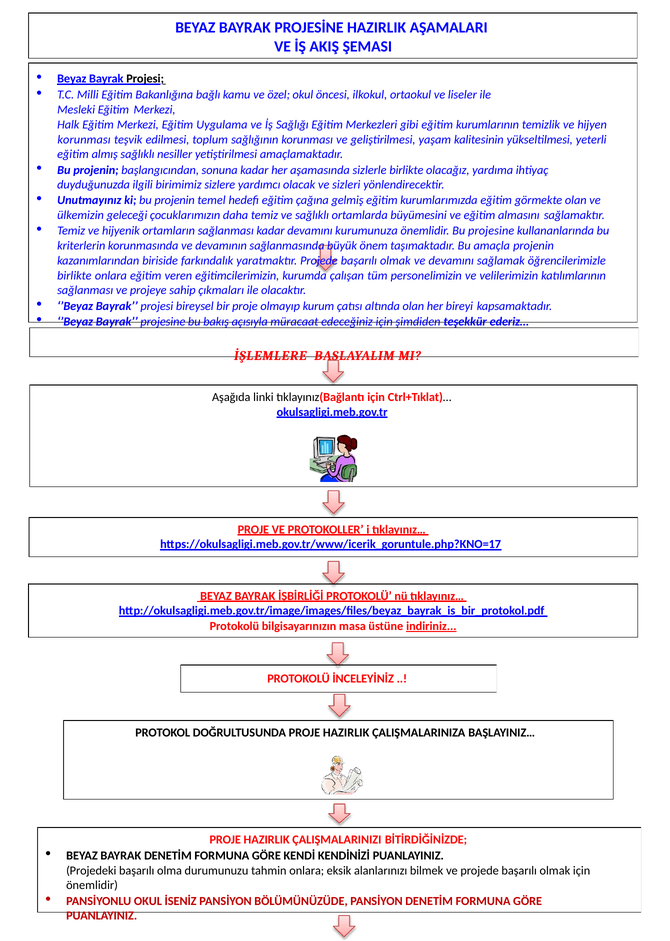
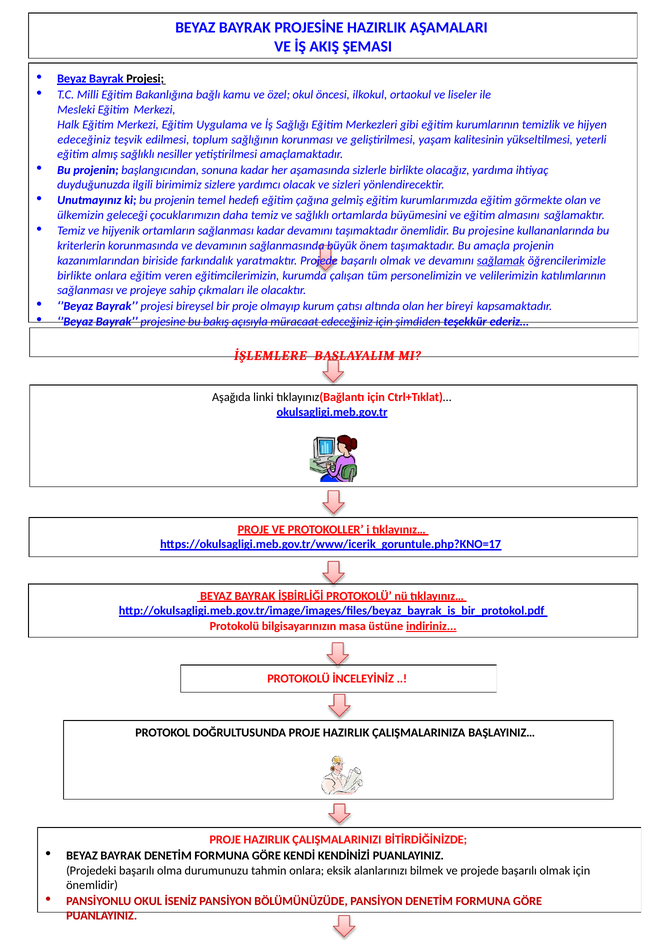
korunması: korunması -> edeceğiniz (84, 139)
devamını kurumunuza: kurumunuza -> taşımaktadır (367, 231)
sağlamak underline: none -> present (501, 260)
